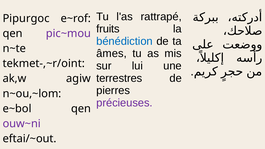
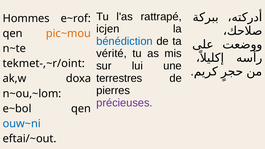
Pipurgoc: Pipurgoc -> Hommes (26, 18)
fruits: fruits -> icjen (108, 29)
pic~mou colour: purple -> orange (68, 33)
âmes: âmes -> vérité (112, 54)
agiw: agiw -> doxa (79, 79)
ouw~ni colour: purple -> blue (22, 124)
